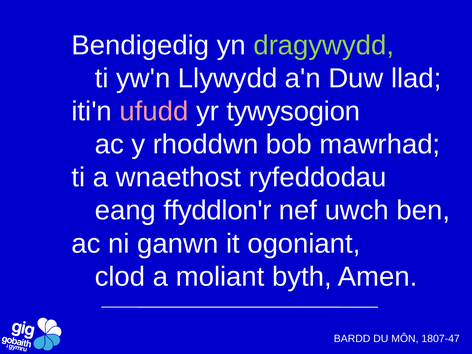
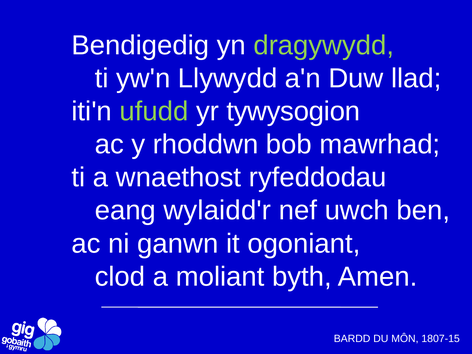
ufudd colour: pink -> light green (154, 111)
ffyddlon'r: ffyddlon'r -> wylaidd'r (217, 211)
1807-47: 1807-47 -> 1807-15 (441, 339)
